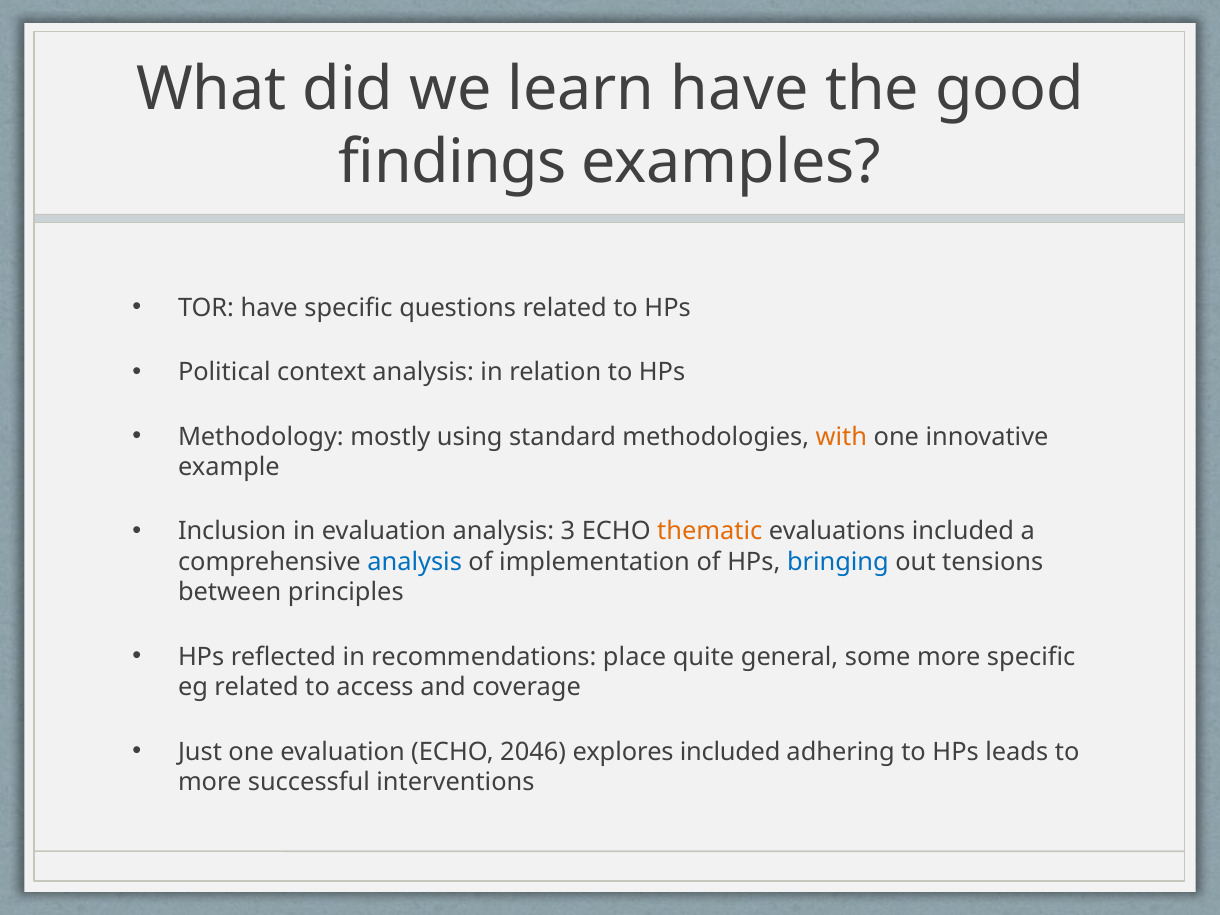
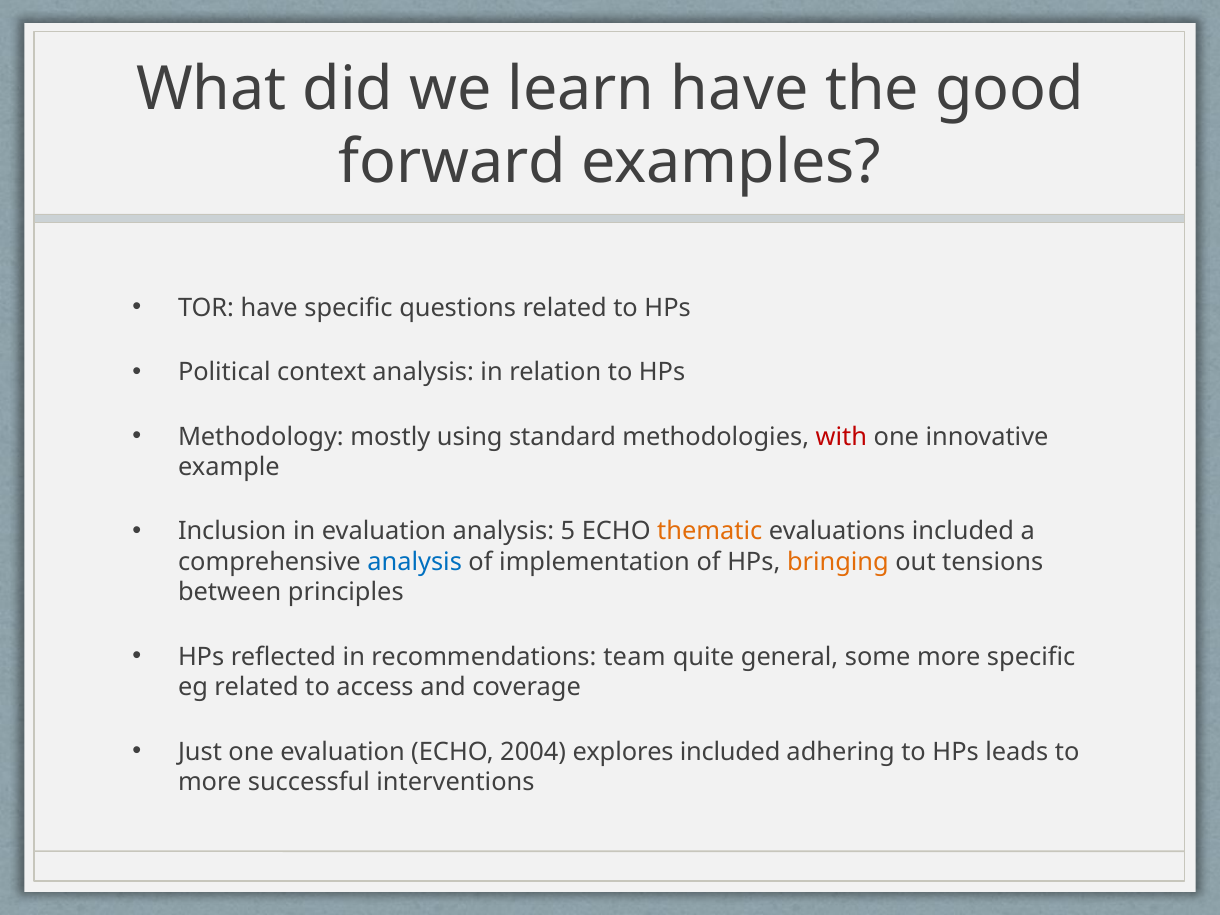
findings: findings -> forward (452, 163)
with colour: orange -> red (841, 437)
3: 3 -> 5 (568, 532)
bringing colour: blue -> orange (838, 562)
place: place -> team (634, 657)
2046: 2046 -> 2004 (533, 752)
